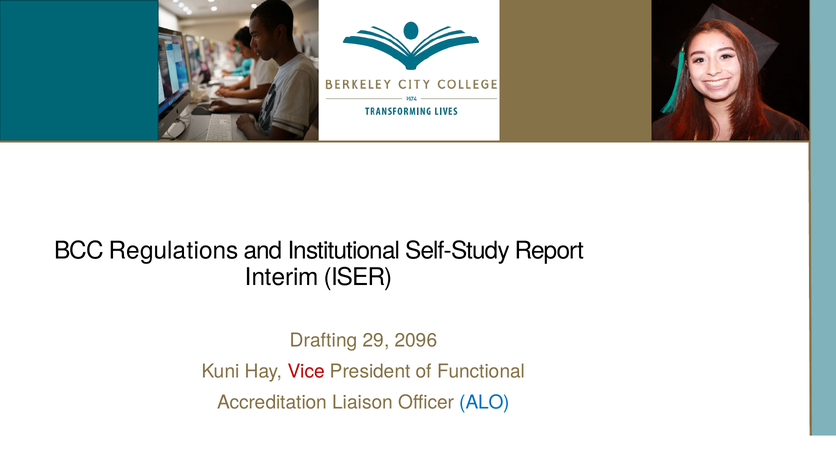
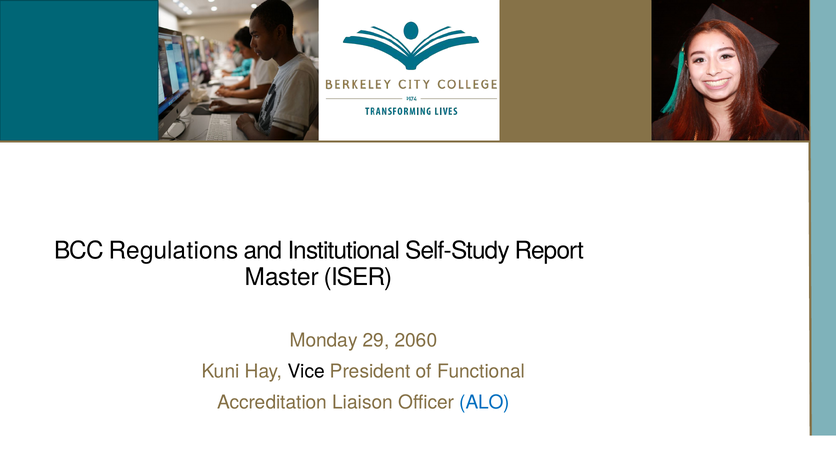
Interim: Interim -> Master (282, 277)
Drafting: Drafting -> Monday (324, 341)
2096: 2096 -> 2060 (416, 341)
Vice colour: red -> black (306, 372)
